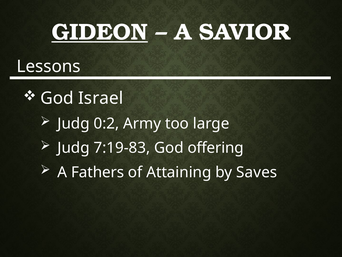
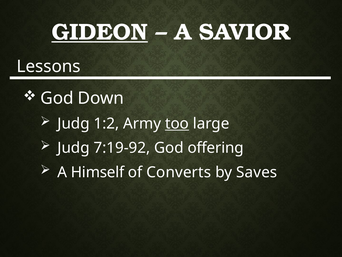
Israel: Israel -> Down (101, 98)
0:2: 0:2 -> 1:2 (106, 123)
too underline: none -> present (177, 123)
7:19-83: 7:19-83 -> 7:19-92 (122, 148)
Fathers: Fathers -> Himself (98, 172)
Attaining: Attaining -> Converts (179, 172)
